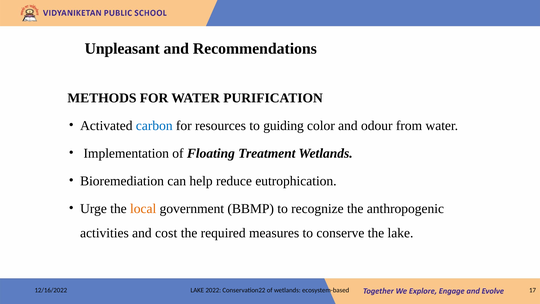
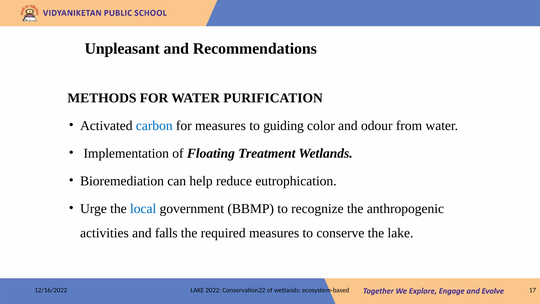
for resources: resources -> measures (220, 126)
local colour: orange -> blue (143, 209)
cost: cost -> falls (166, 233)
